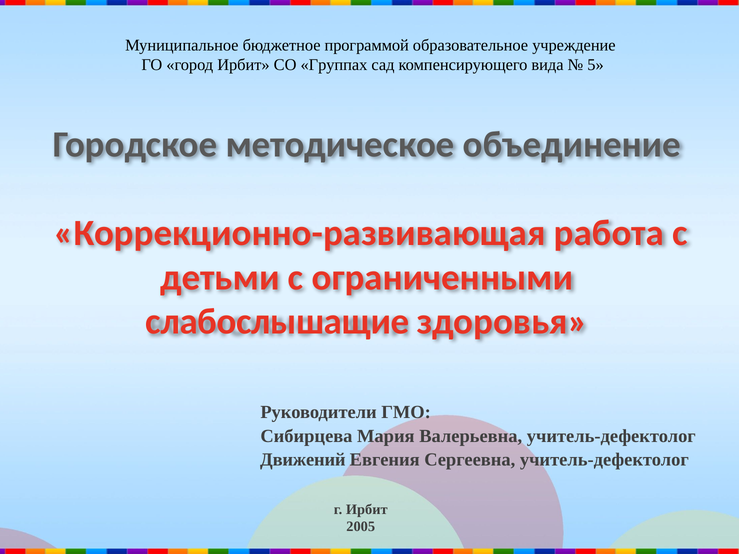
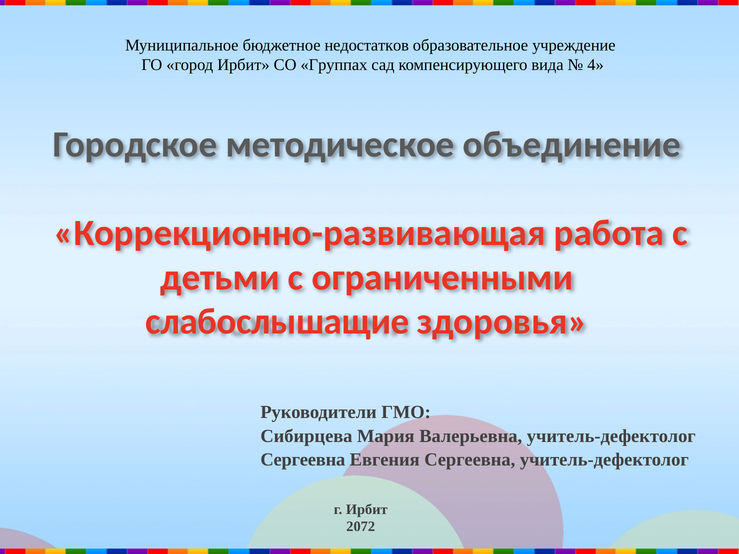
программой: программой -> недостатков (367, 45)
5: 5 -> 4 (596, 65)
Движений: Движений -> Сергеевна (303, 460)
2005: 2005 -> 2072 (361, 527)
